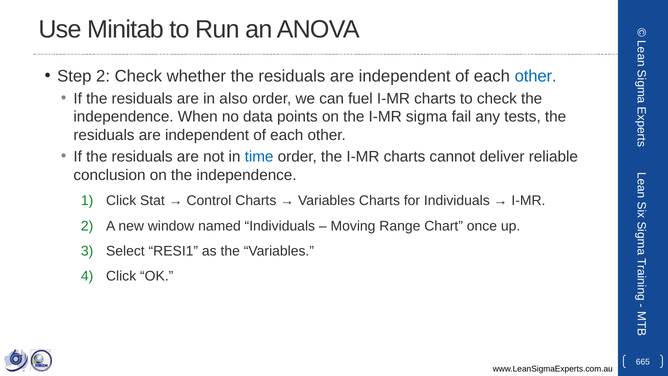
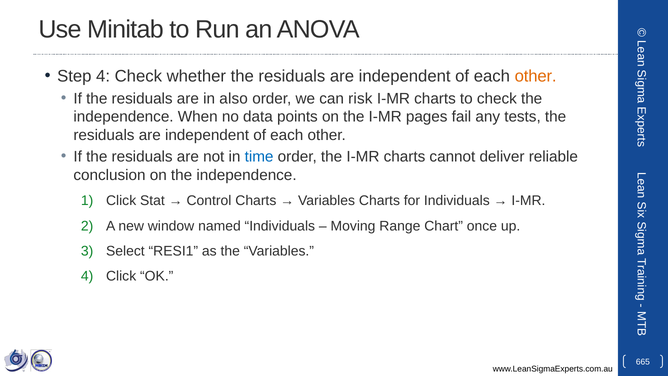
Step 2: 2 -> 4 (103, 76)
other colour: blue -> orange (536, 76)
fuel: fuel -> risk (360, 98)
sigma: sigma -> pages (427, 117)
